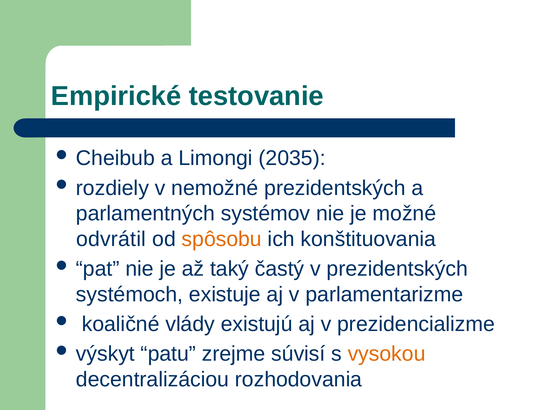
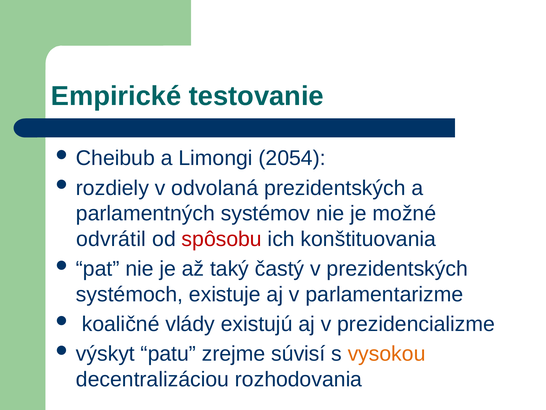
2035: 2035 -> 2054 (292, 158)
nemožné: nemožné -> odvolaná (215, 188)
spôsobu colour: orange -> red (222, 239)
